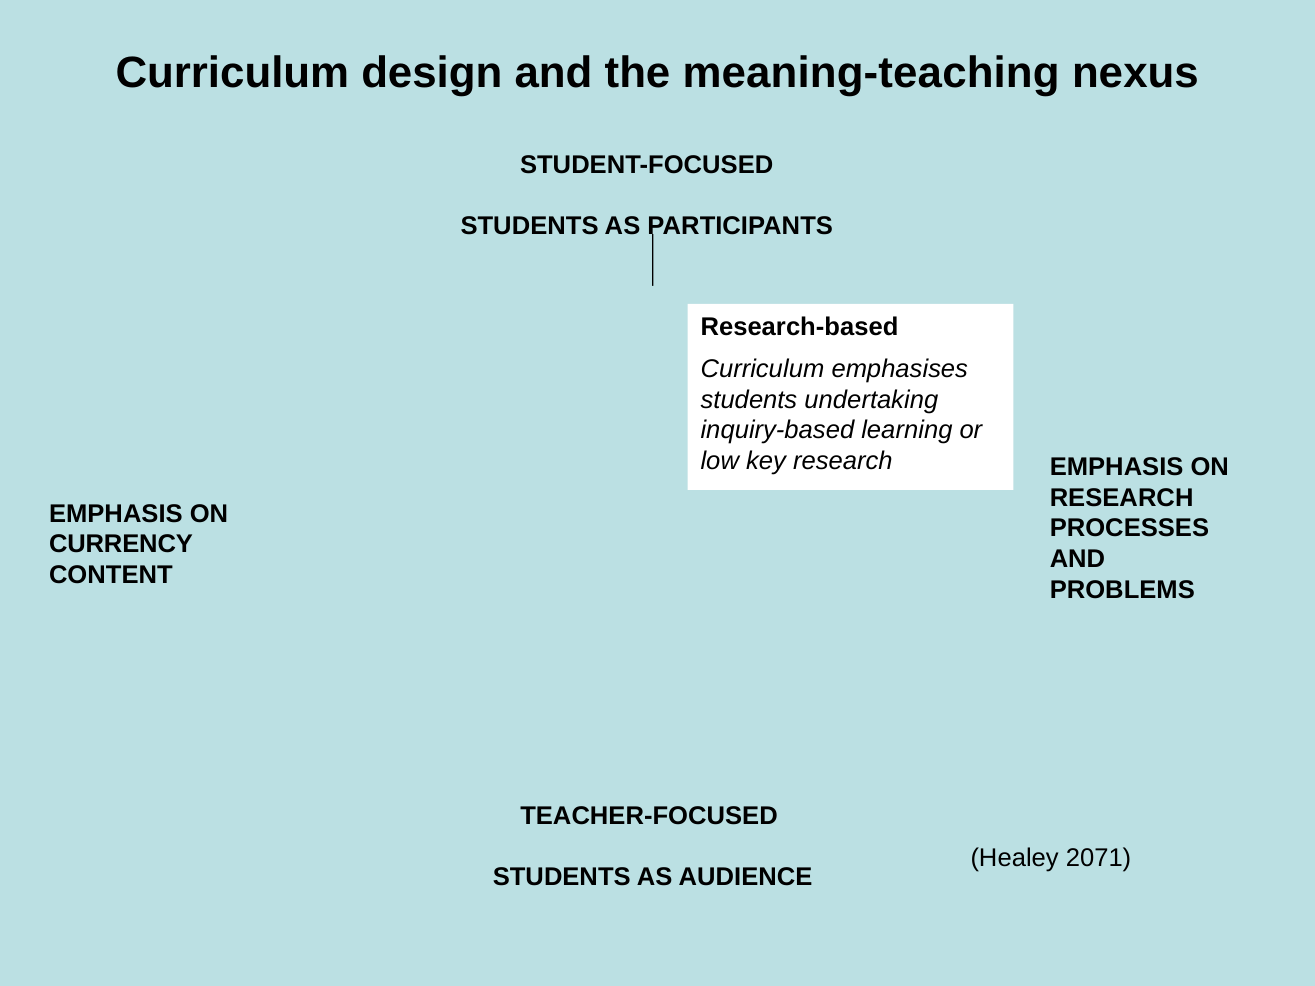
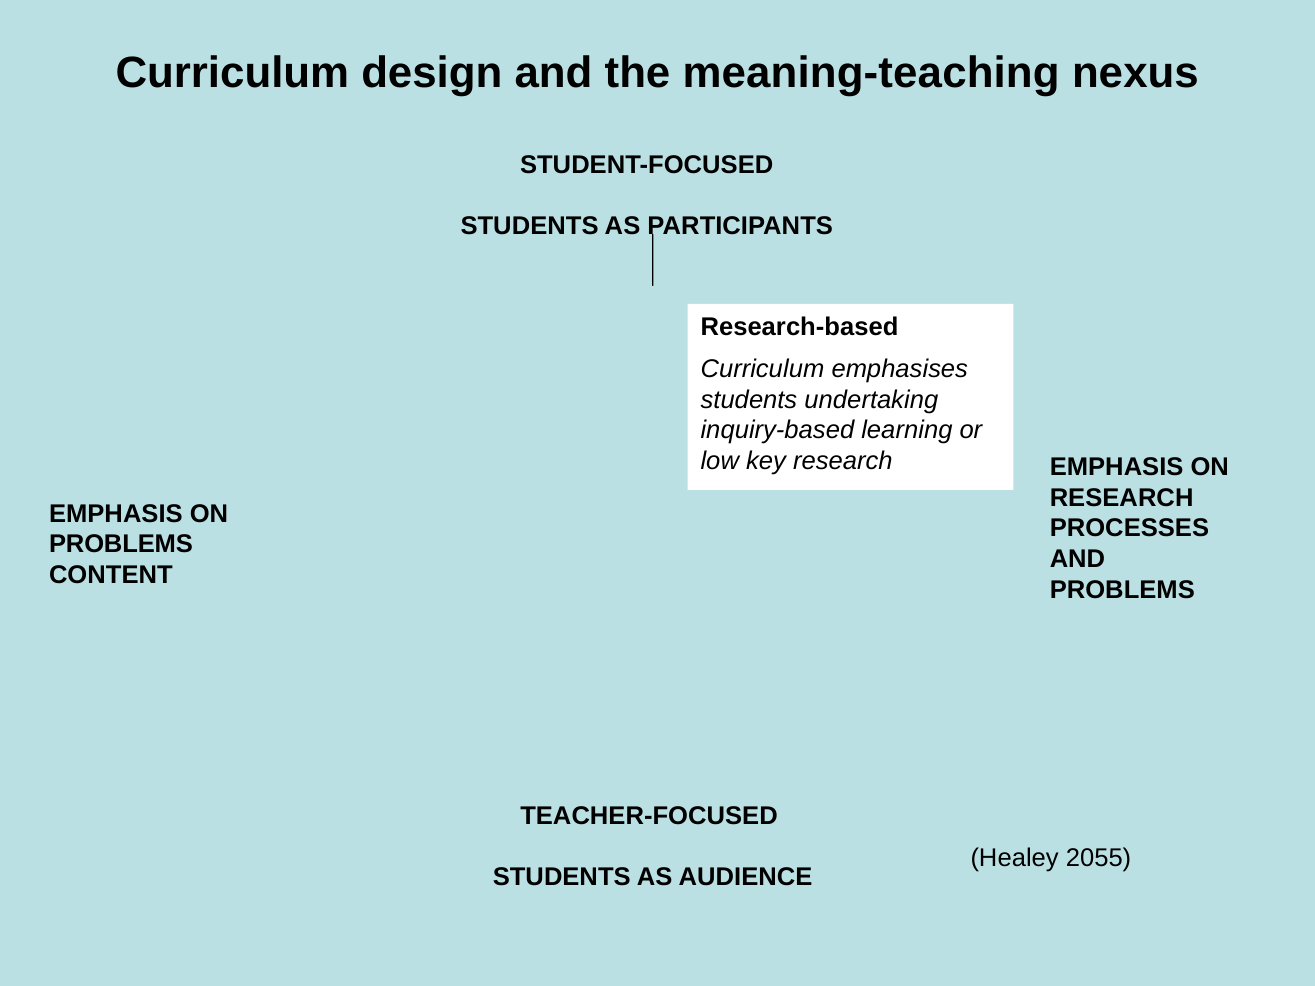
CURRENCY: CURRENCY -> PROBLEMS (121, 544)
2071: 2071 -> 2055 (1099, 858)
